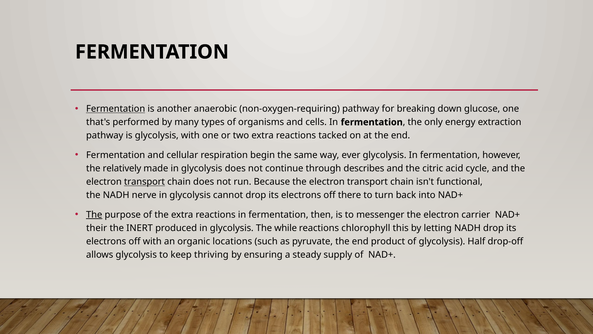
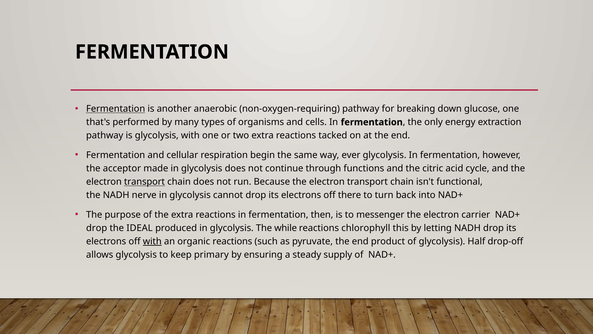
relatively: relatively -> acceptor (122, 168)
describes: describes -> functions (364, 168)
The underline: present -> none (94, 214)
their: their -> drop (97, 228)
INERT: INERT -> IDEAL (140, 228)
with underline: none -> present (152, 241)
organic locations: locations -> reactions (232, 241)
thriving: thriving -> primary (211, 254)
